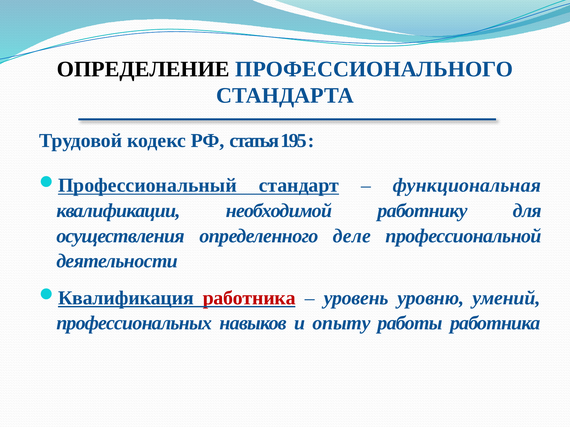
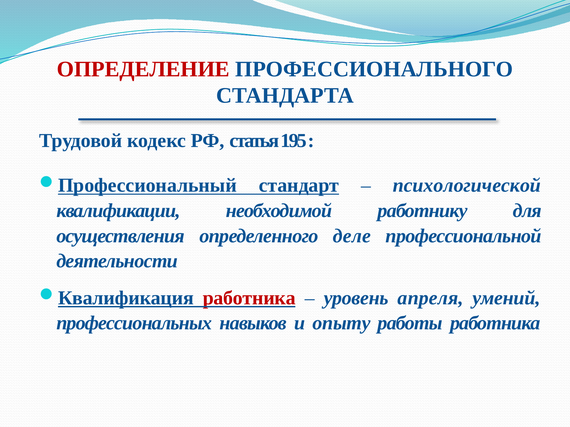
ОПРЕДЕЛЕНИЕ colour: black -> red (143, 69)
функциональная: функциональная -> психологической (467, 186)
уровню: уровню -> апреля (431, 298)
